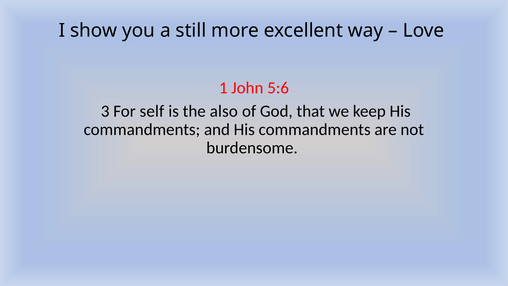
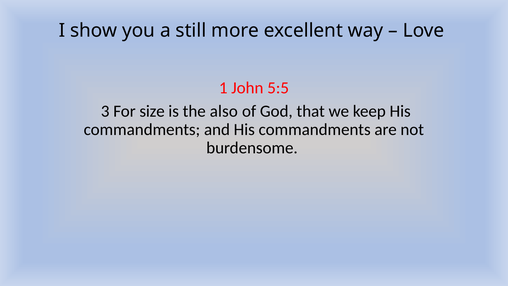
5:6: 5:6 -> 5:5 (278, 88)
self: self -> size (152, 111)
